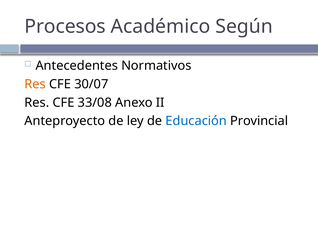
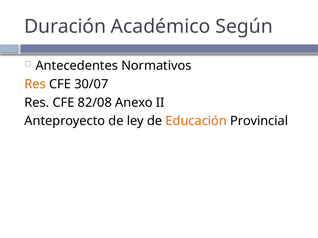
Procesos: Procesos -> Duración (65, 27)
33/08: 33/08 -> 82/08 (95, 103)
Educación colour: blue -> orange (196, 121)
